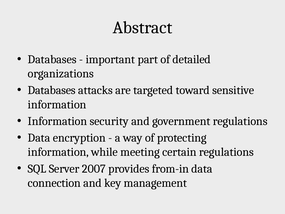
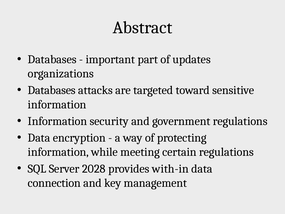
detailed: detailed -> updates (192, 59)
2007: 2007 -> 2028 (94, 169)
from-in: from-in -> with-in (170, 169)
